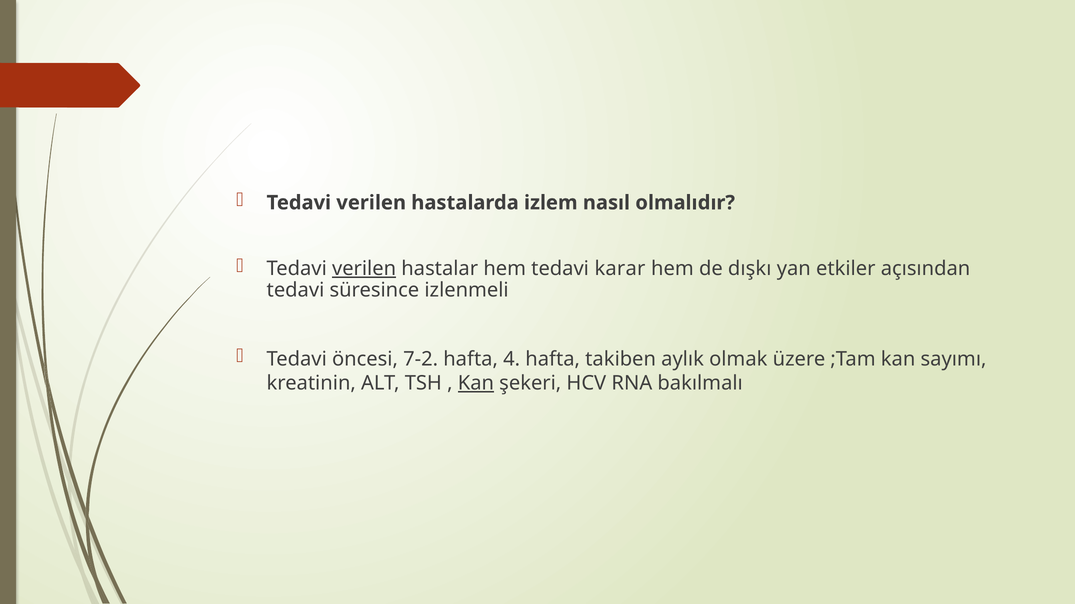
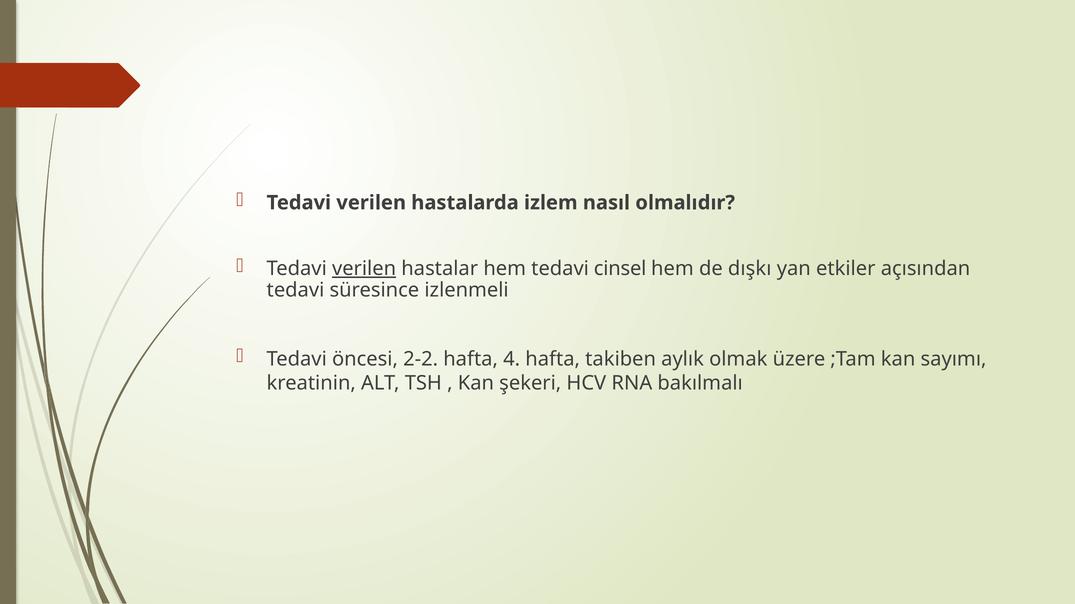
karar: karar -> cinsel (620, 269)
7-2: 7-2 -> 2-2 (421, 359)
Kan underline: present -> none (476, 383)
